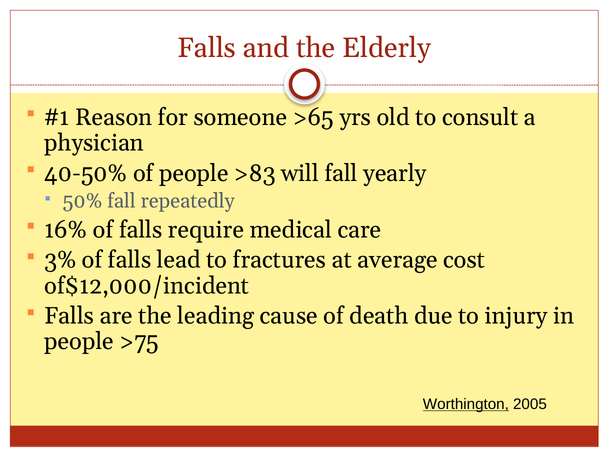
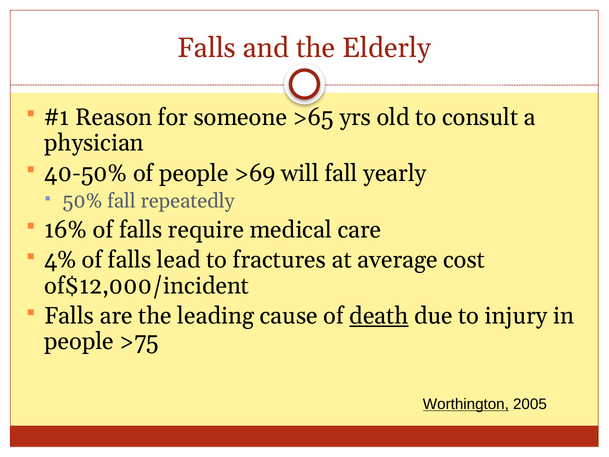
>83: >83 -> >69 (255, 173)
3%: 3% -> 4% (60, 260)
death underline: none -> present (379, 316)
